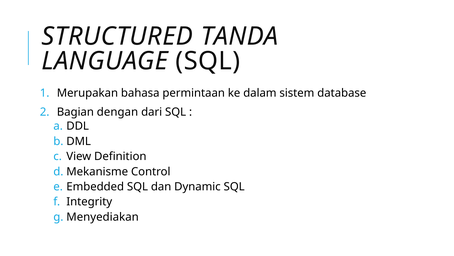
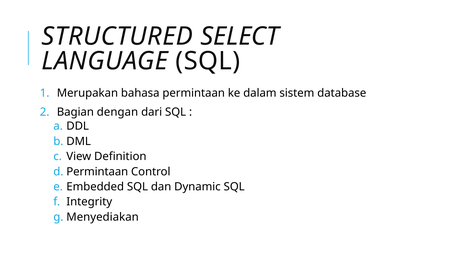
TANDA: TANDA -> SELECT (240, 36)
Mekanisme: Mekanisme -> Permintaan (97, 171)
